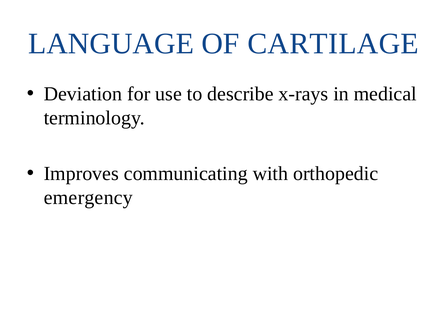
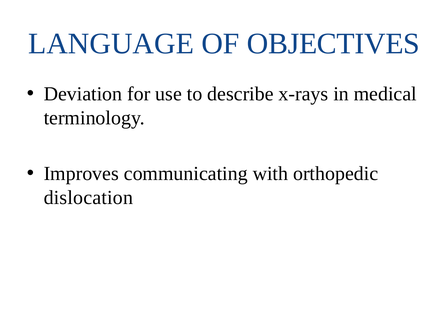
CARTILAGE: CARTILAGE -> OBJECTIVES (333, 44)
emergency: emergency -> dislocation (88, 198)
